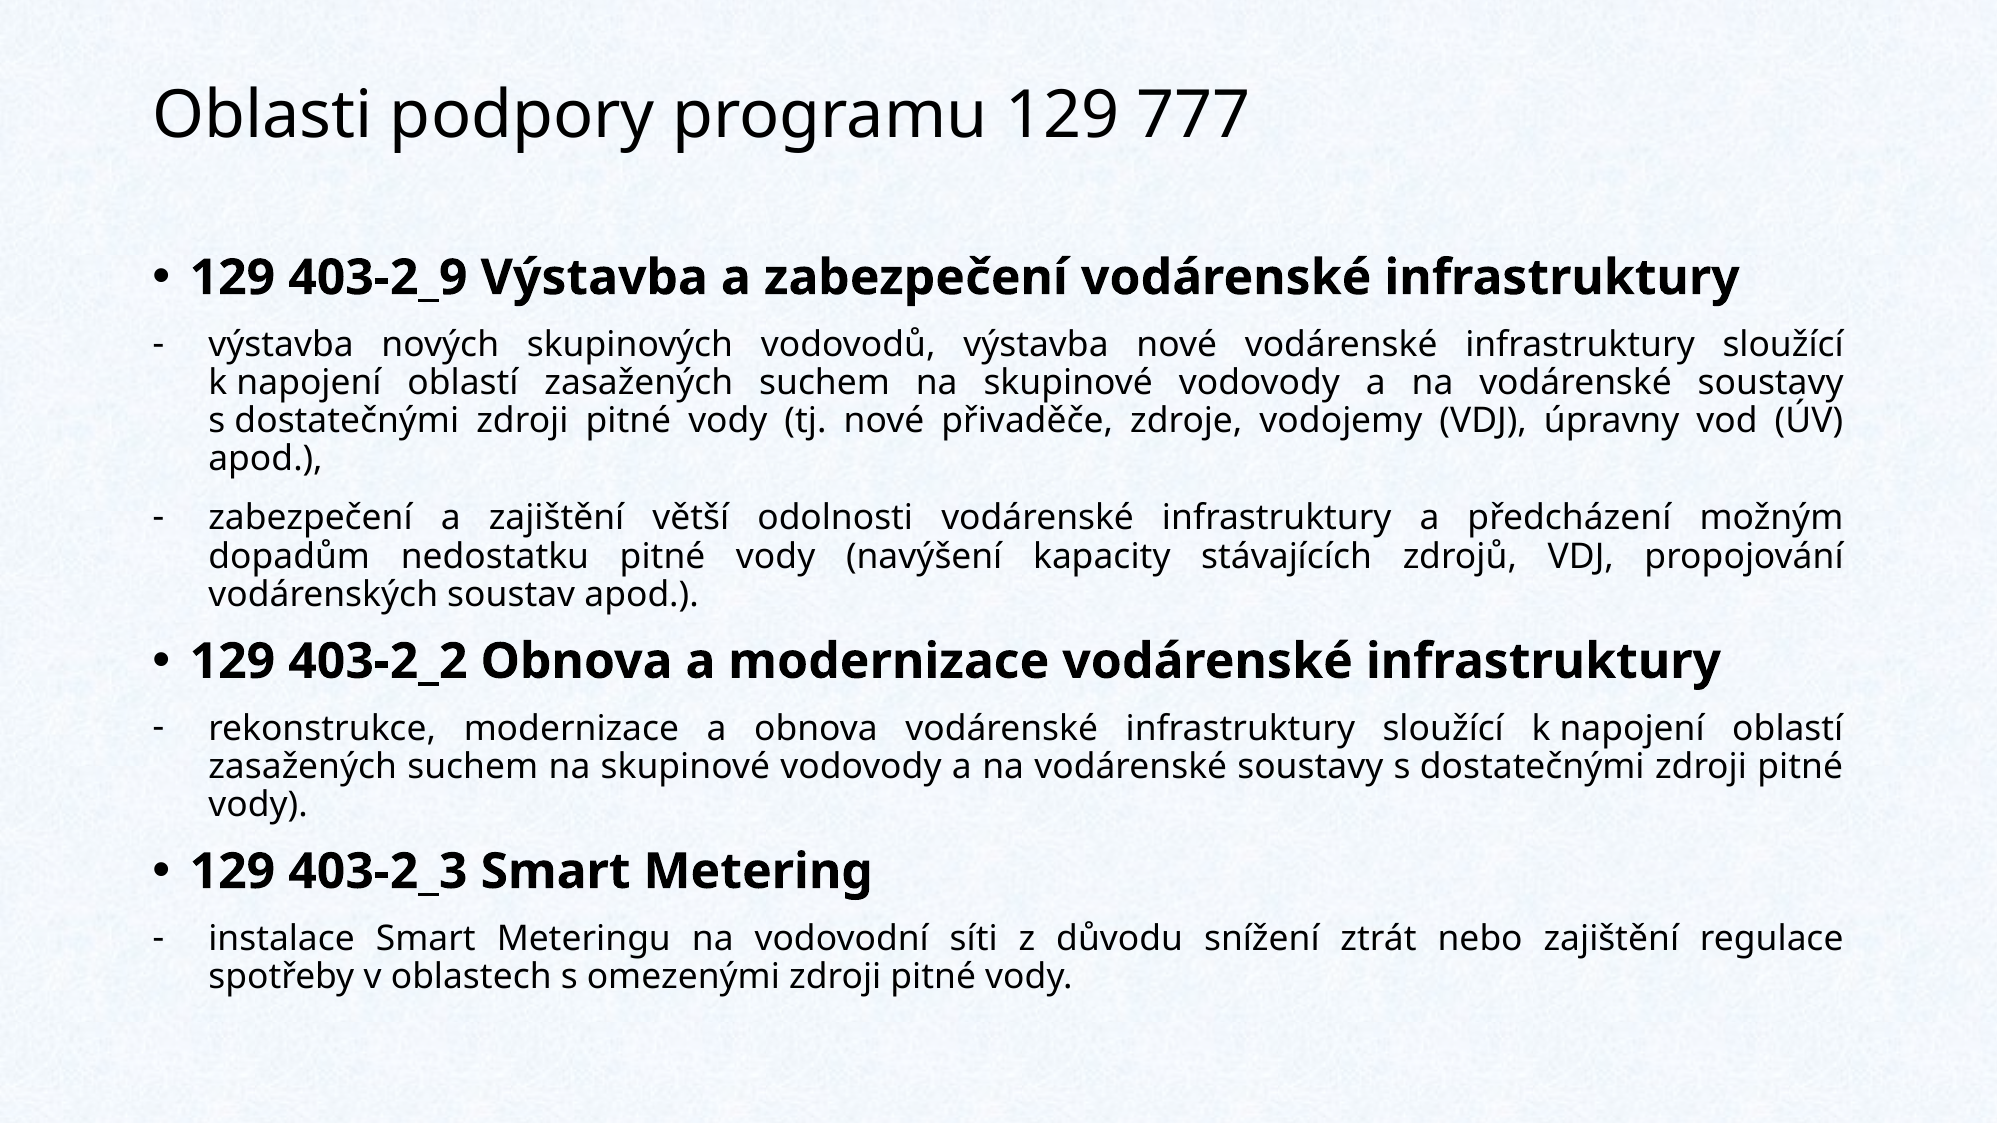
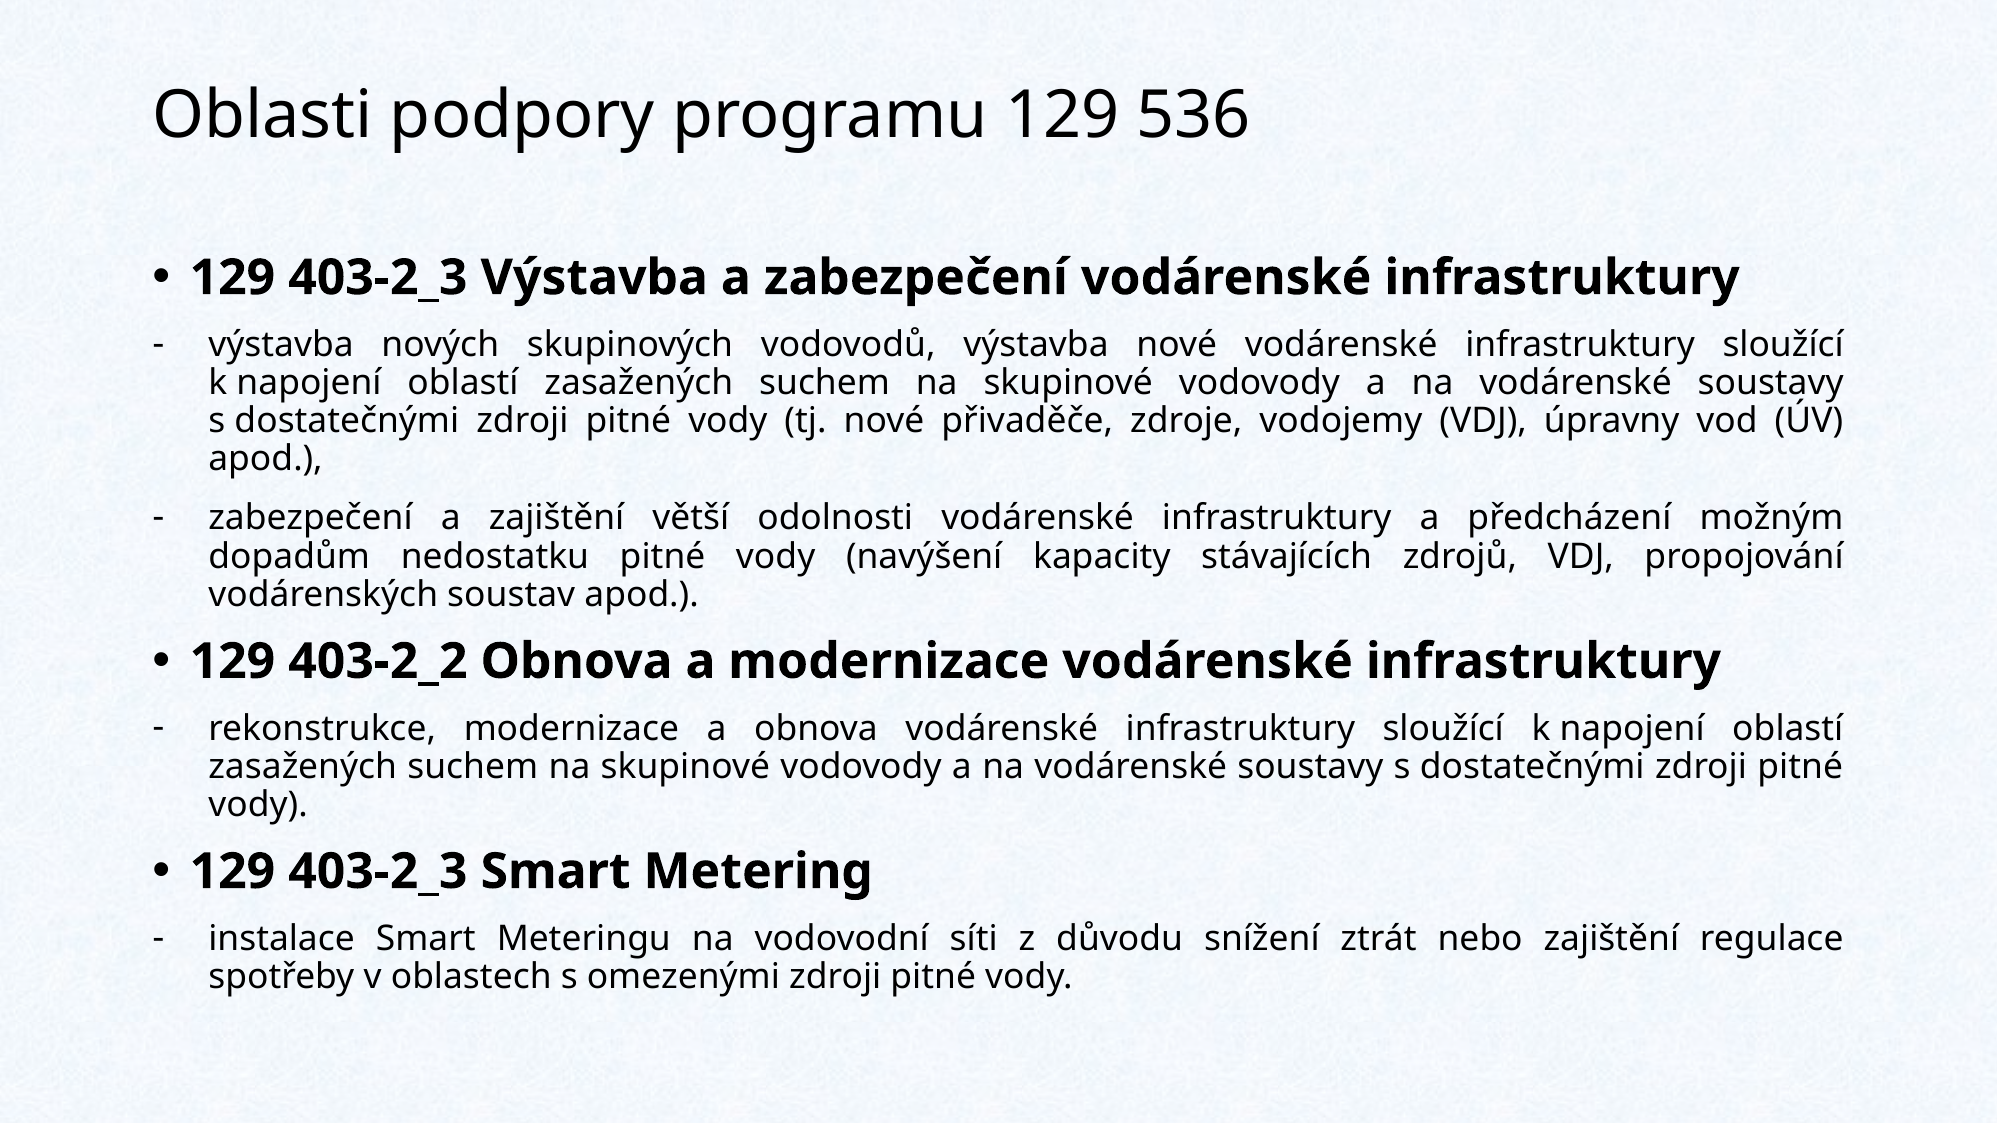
777: 777 -> 536 (1194, 116)
403-2_9: 403-2_9 -> 403-2_3 (378, 278)
